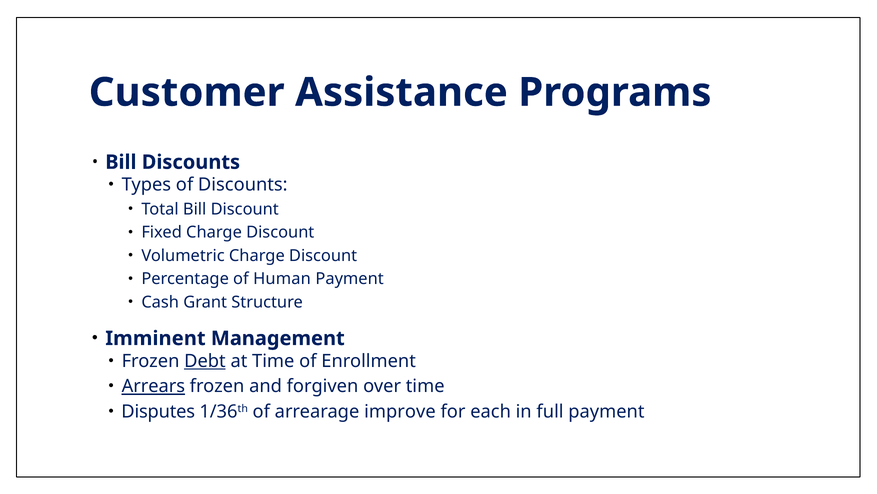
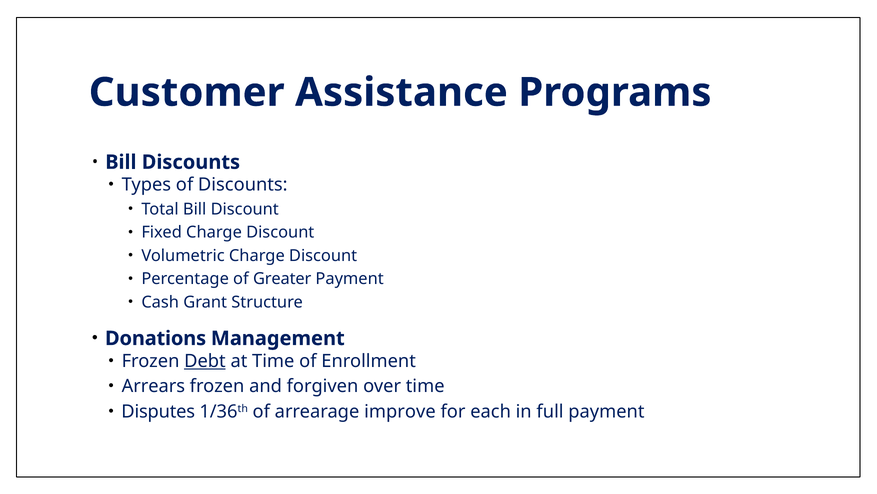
Human: Human -> Greater (282, 279)
Imminent: Imminent -> Donations (156, 338)
Arrears underline: present -> none (153, 386)
